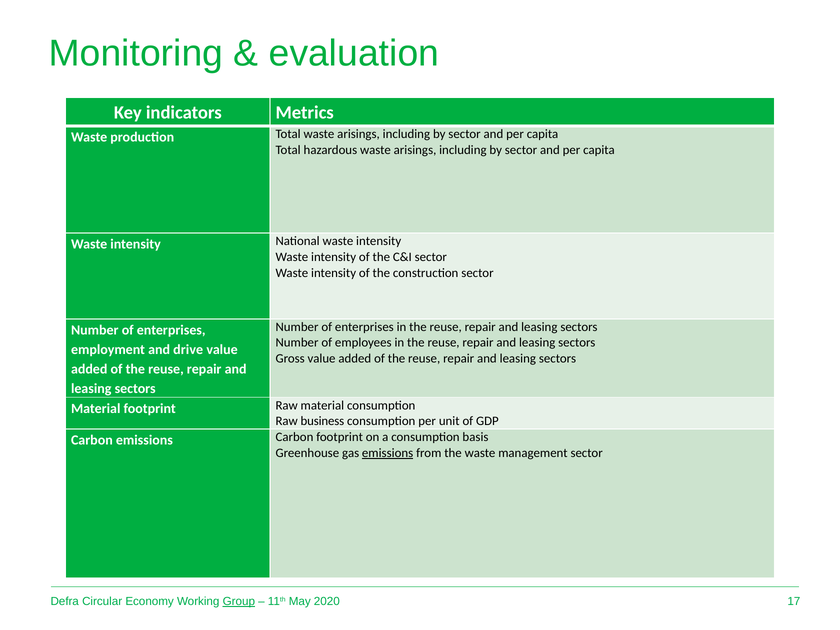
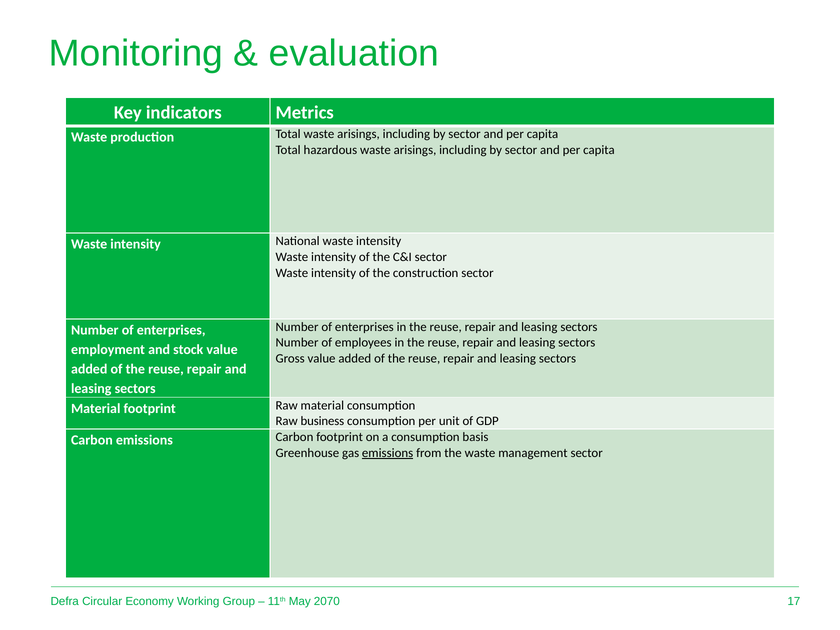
drive: drive -> stock (188, 350)
Group underline: present -> none (239, 601)
2020: 2020 -> 2070 (327, 601)
